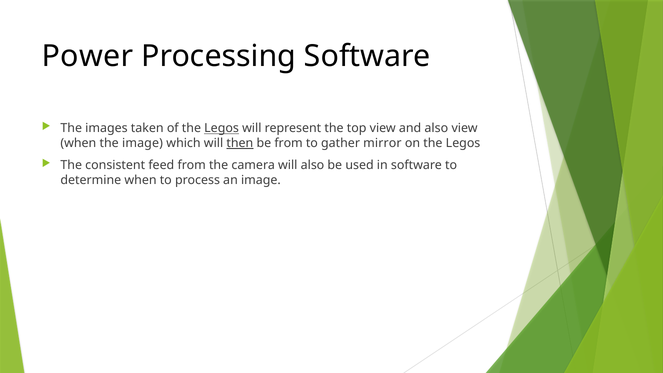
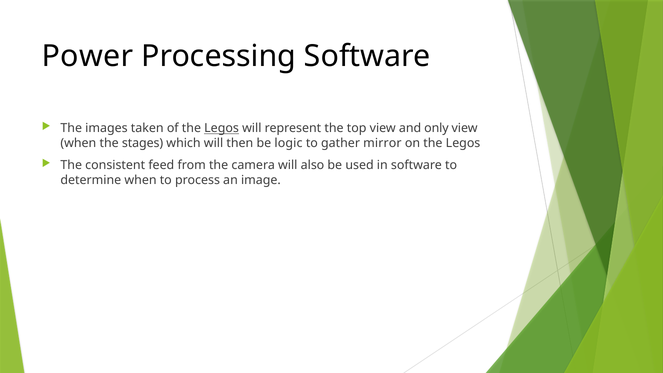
and also: also -> only (436, 128)
the image: image -> stages (143, 143)
then underline: present -> none (240, 143)
be from: from -> logic (288, 143)
